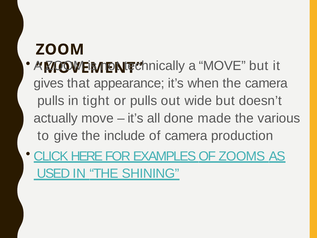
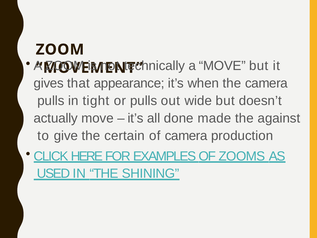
various: various -> against (279, 118)
include: include -> certain (125, 136)
